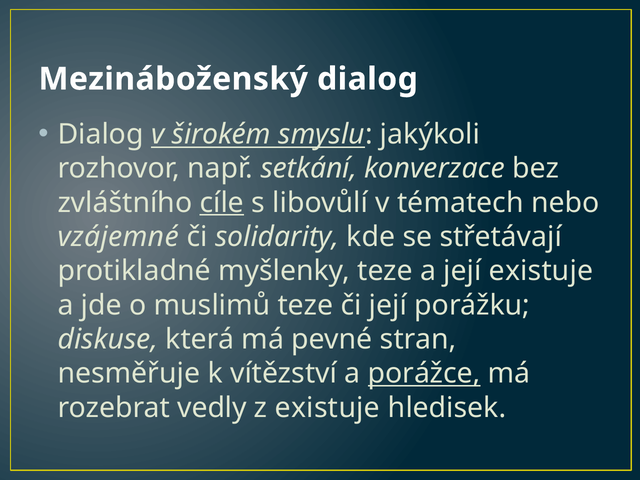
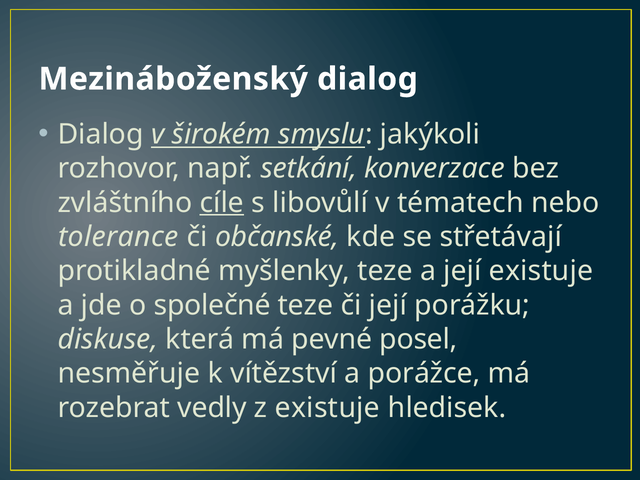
vzájemné: vzájemné -> tolerance (118, 237)
solidarity: solidarity -> občanské (277, 237)
muslimů: muslimů -> společné (212, 305)
stran: stran -> posel (418, 339)
porážce underline: present -> none (424, 373)
